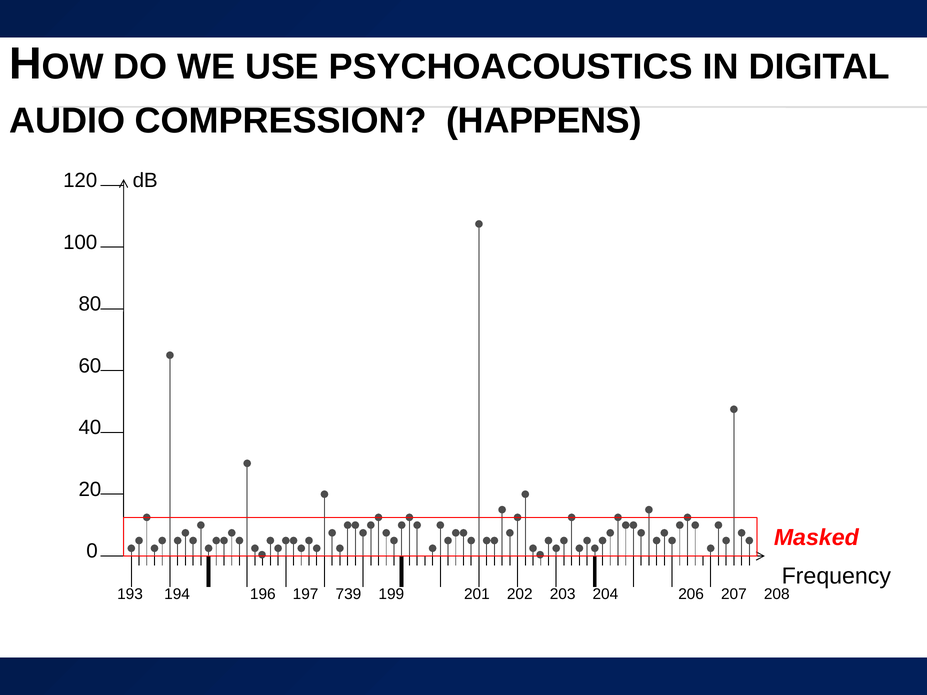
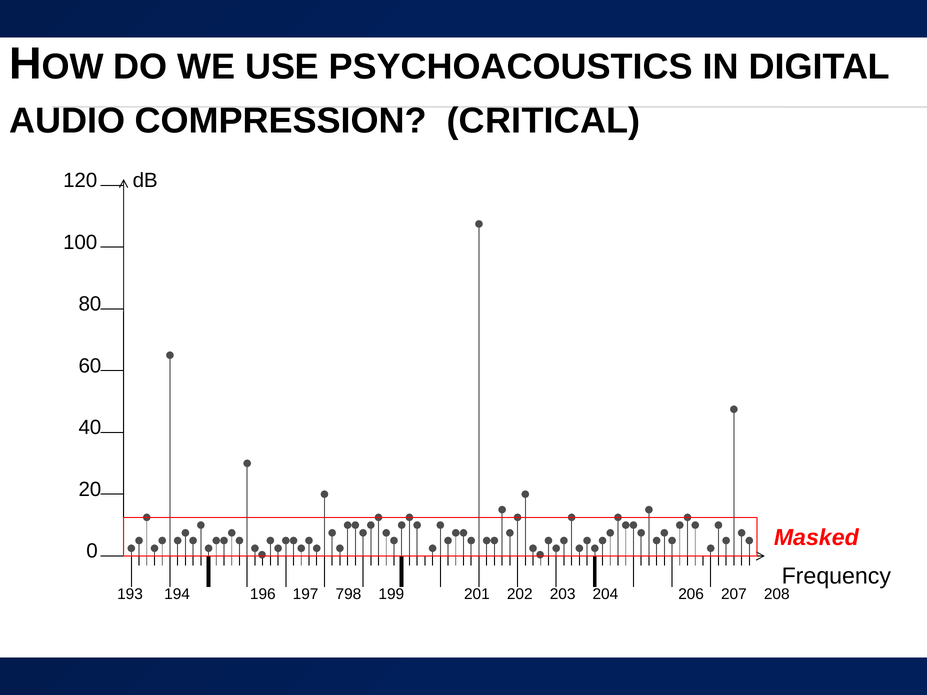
HAPPENS: HAPPENS -> CRITICAL (544, 121)
739: 739 -> 798 (348, 594)
